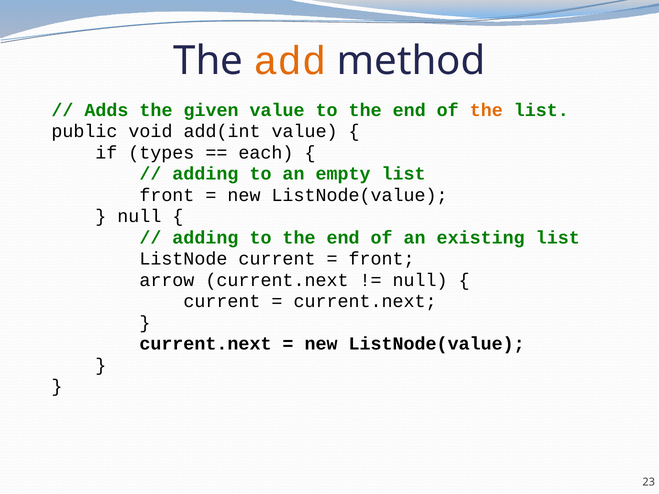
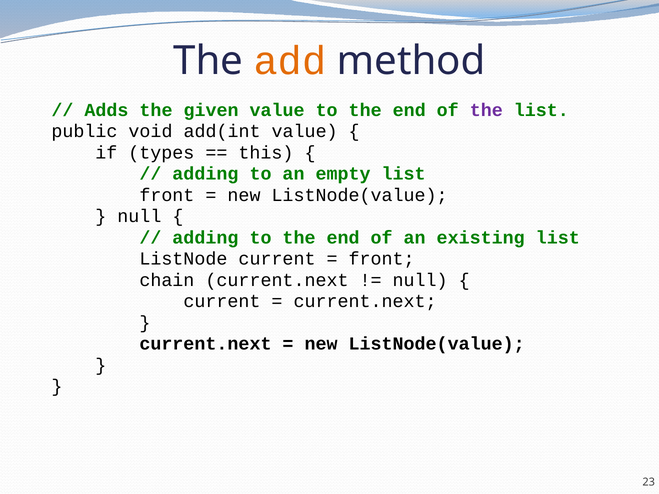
the colour: orange -> purple (486, 110)
each: each -> this (266, 153)
arrow: arrow -> chain (167, 280)
